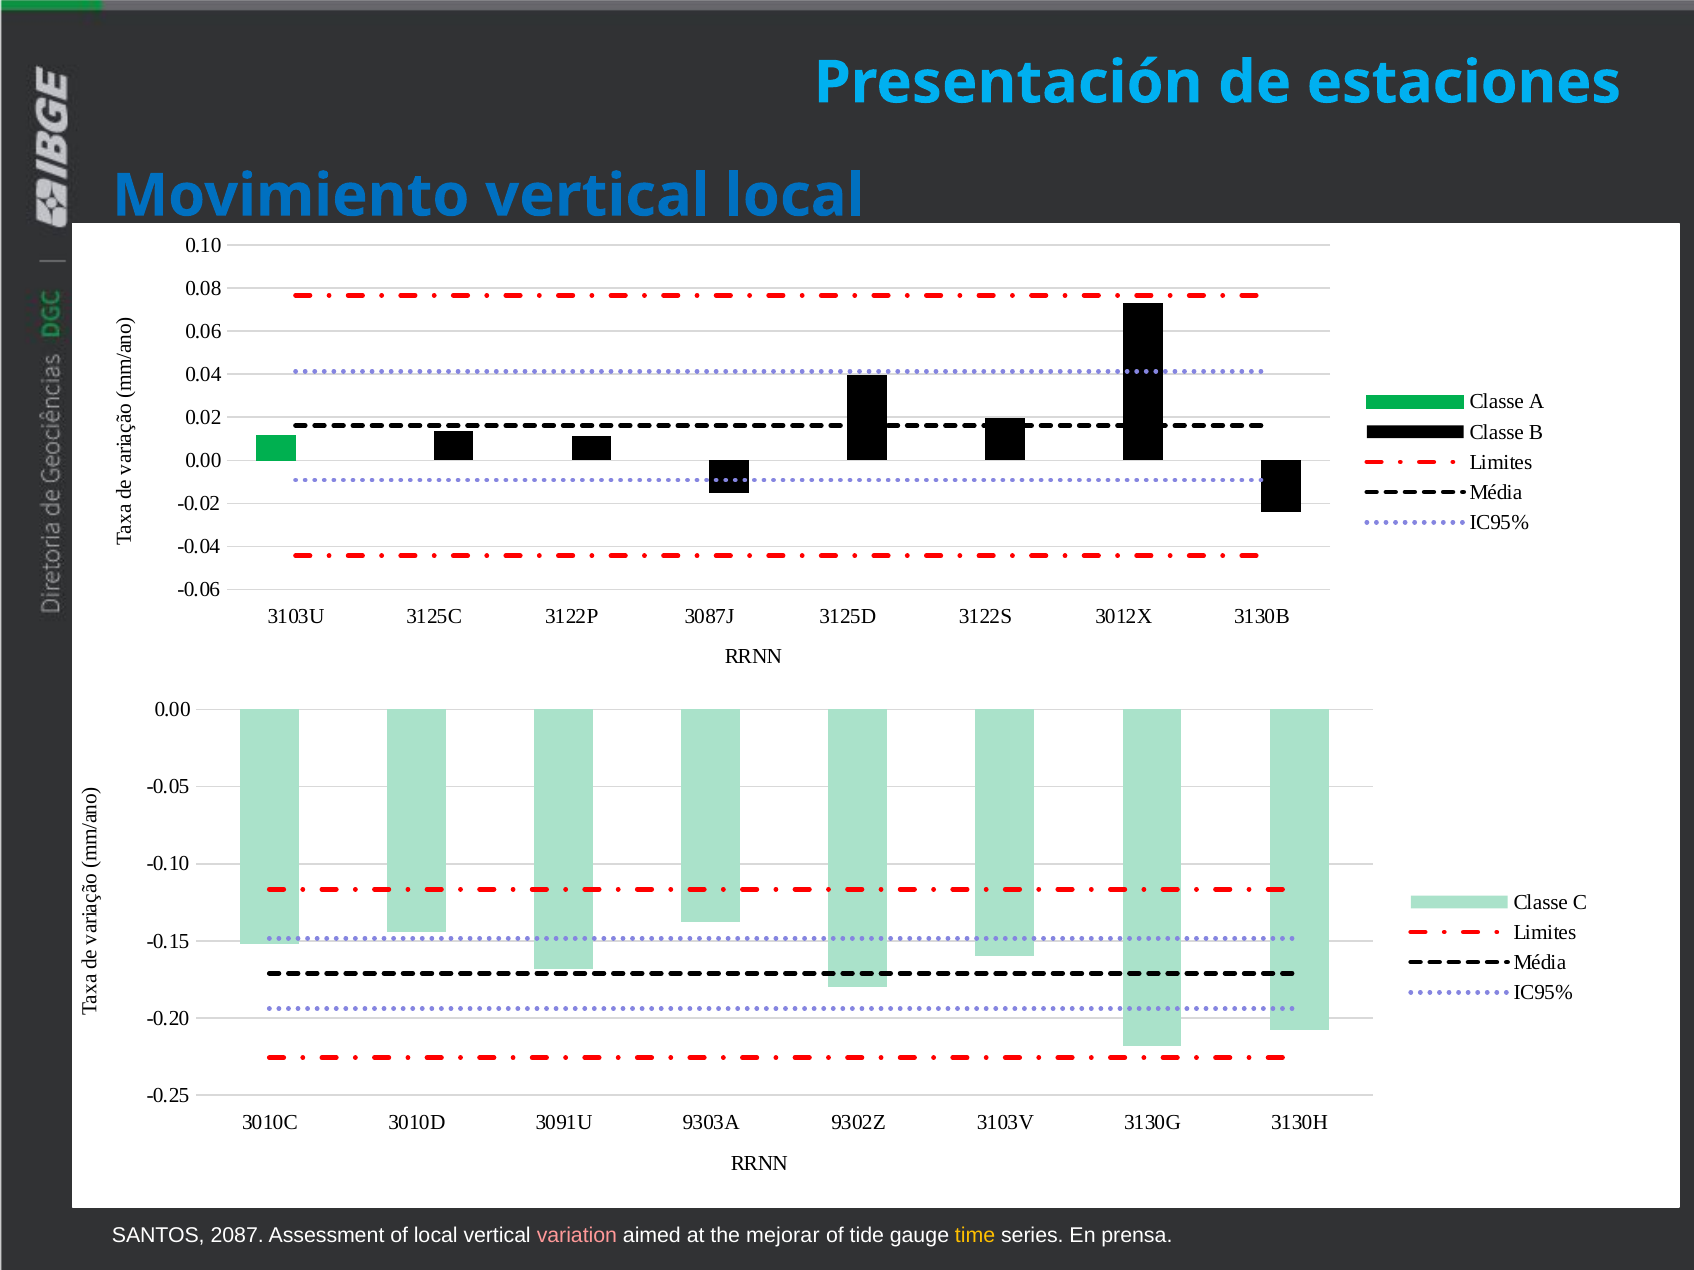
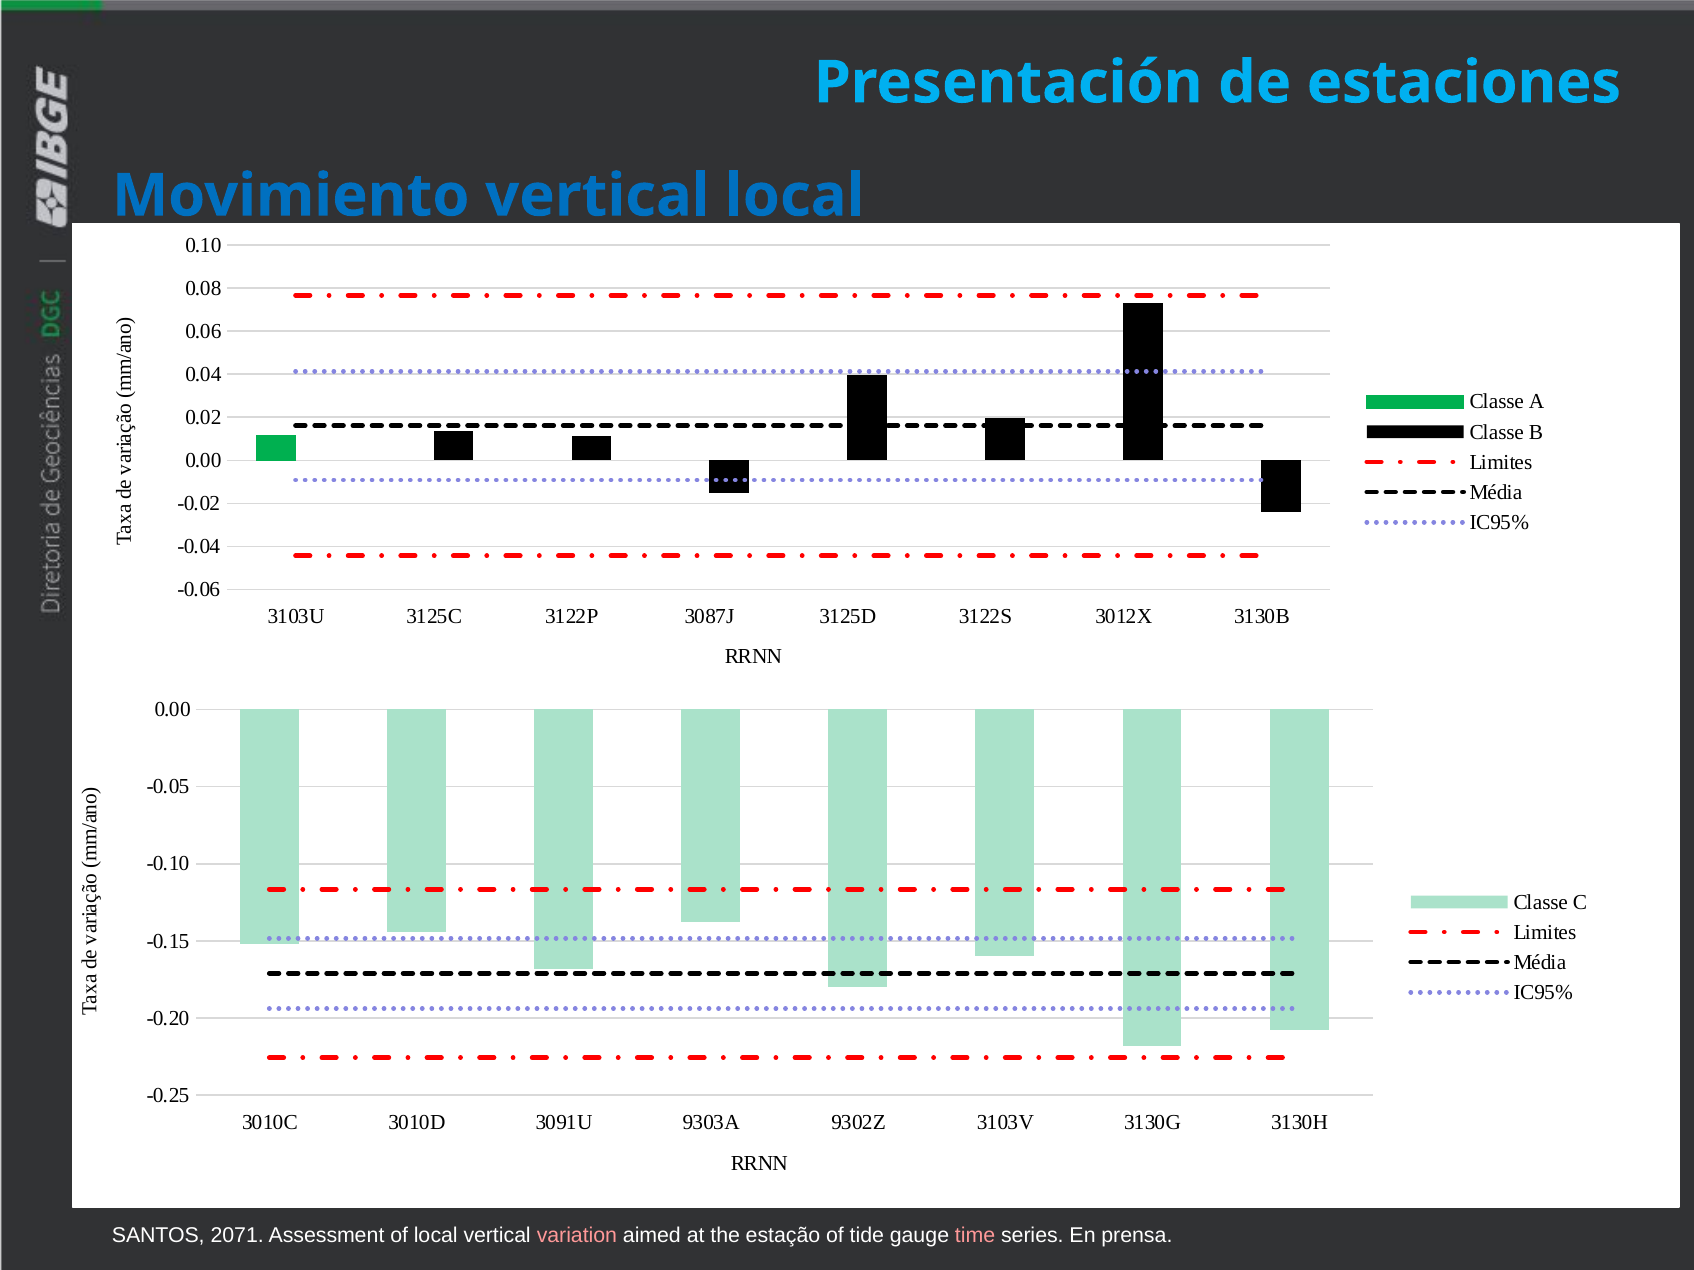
2087: 2087 -> 2071 (237, 1236)
mejorar: mejorar -> estação (783, 1236)
time colour: yellow -> pink (975, 1236)
